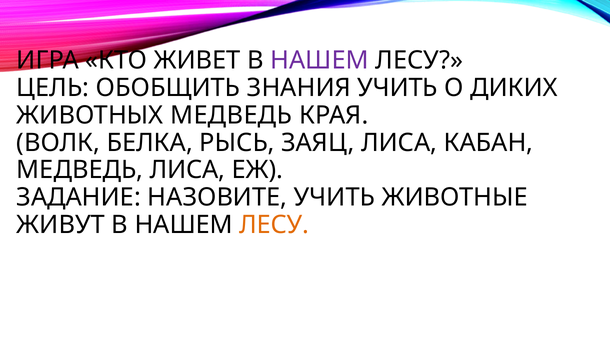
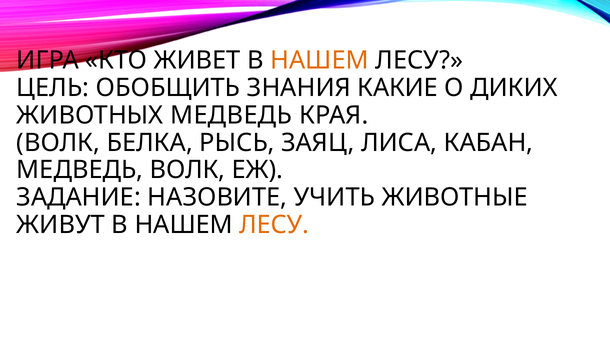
НАШЕМ colour: purple -> orange (319, 60)
ЗНАНИЯ УЧИТЬ: УЧИТЬ -> КАКИЕ (398, 88)
МЕДВЕДЬ ЛИСА: ЛИСА -> ВОЛК (187, 170)
